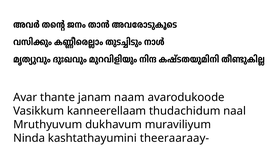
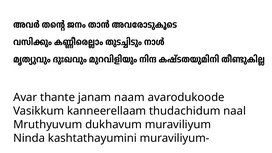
theeraaraay-: theeraaraay- -> muraviliyum- (175, 138)
